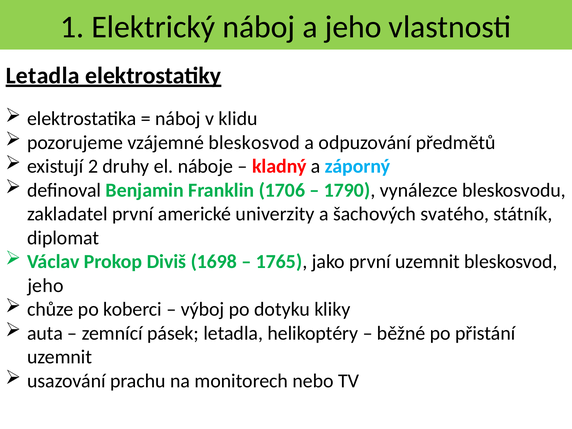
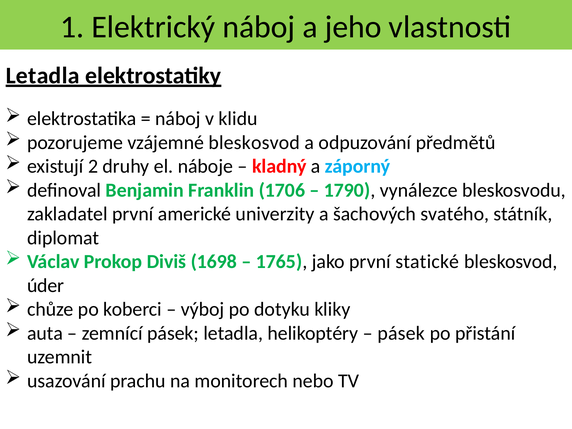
první uzemnit: uzemnit -> statické (427, 262)
jeho: jeho -> úder (46, 285)
běžné: běžné -> pásek (401, 333)
